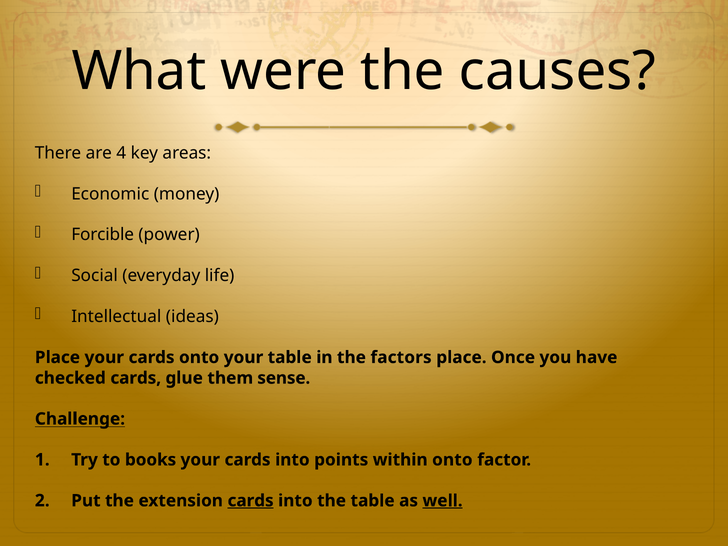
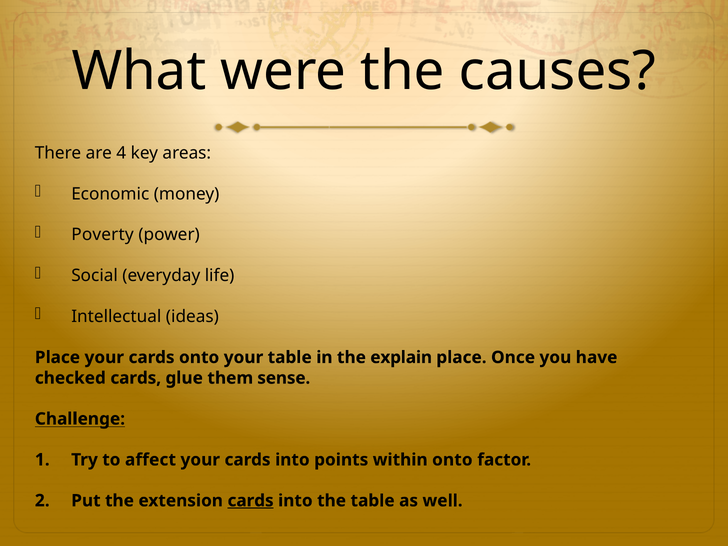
Forcible: Forcible -> Poverty (102, 235)
factors: factors -> explain (401, 357)
books: books -> affect (150, 460)
well underline: present -> none (443, 501)
